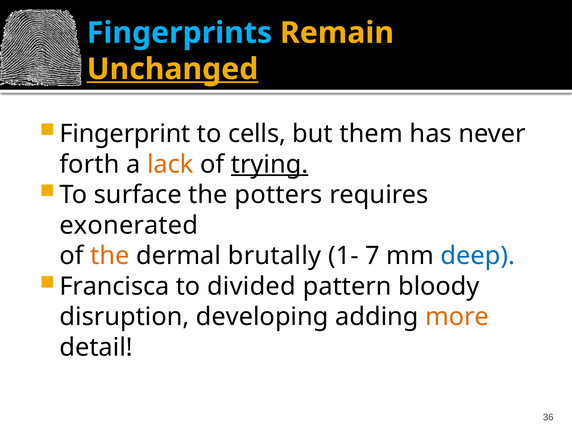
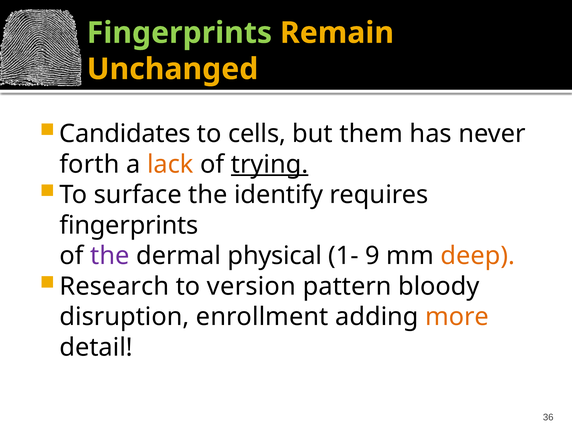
Fingerprints colour: light blue -> light green (179, 33)
Unchanged underline: present -> none (173, 69)
Fingerprint: Fingerprint -> Candidates (125, 134)
potters: potters -> identify (279, 195)
exonerated: exonerated -> fingerprints (129, 225)
the colour: orange -> purple (110, 256)
brutally: brutally -> physical (275, 256)
7: 7 -> 9 (372, 256)
deep colour: blue -> orange (478, 256)
Francisca: Francisca -> Research (114, 286)
divided: divided -> version (251, 286)
developing: developing -> enrollment (262, 317)
